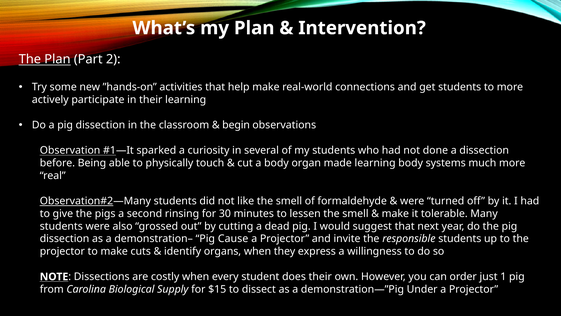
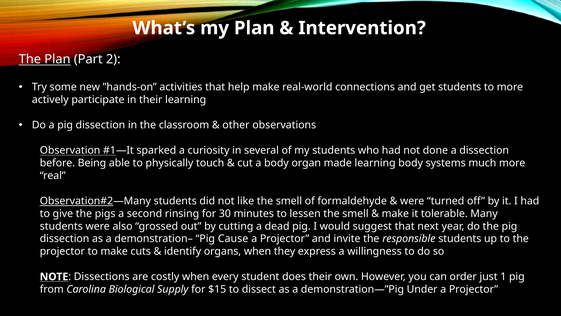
begin: begin -> other (236, 125)
